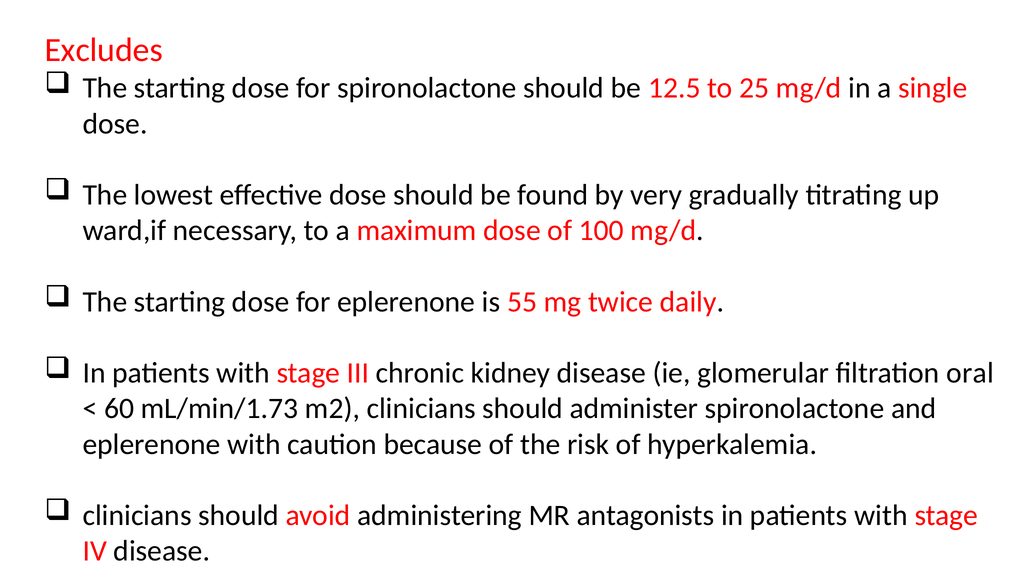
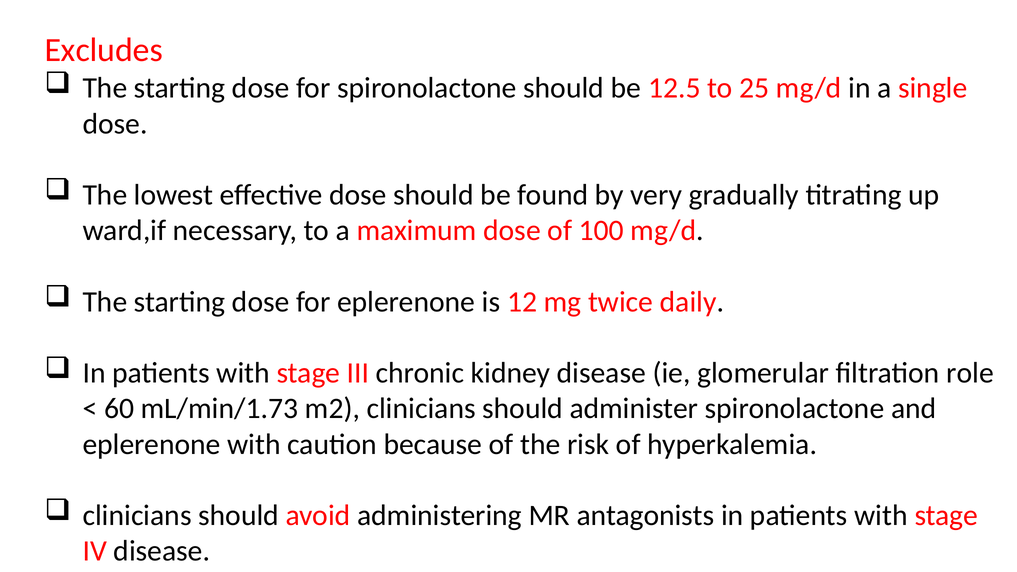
55: 55 -> 12 (522, 302)
oral: oral -> role (970, 373)
